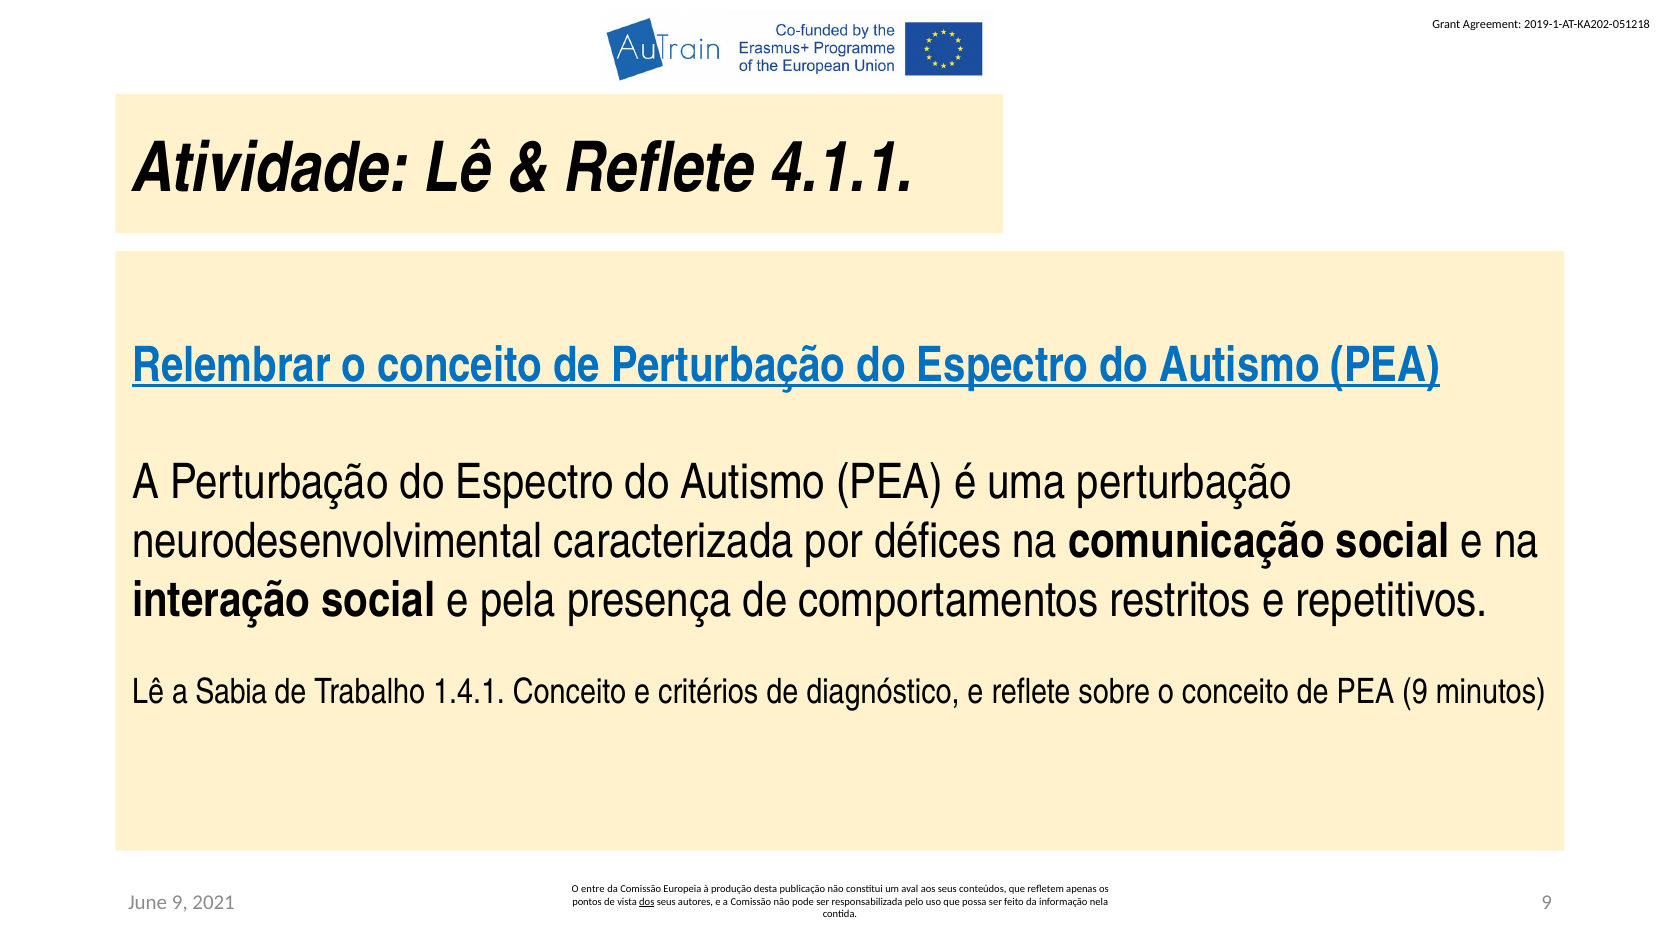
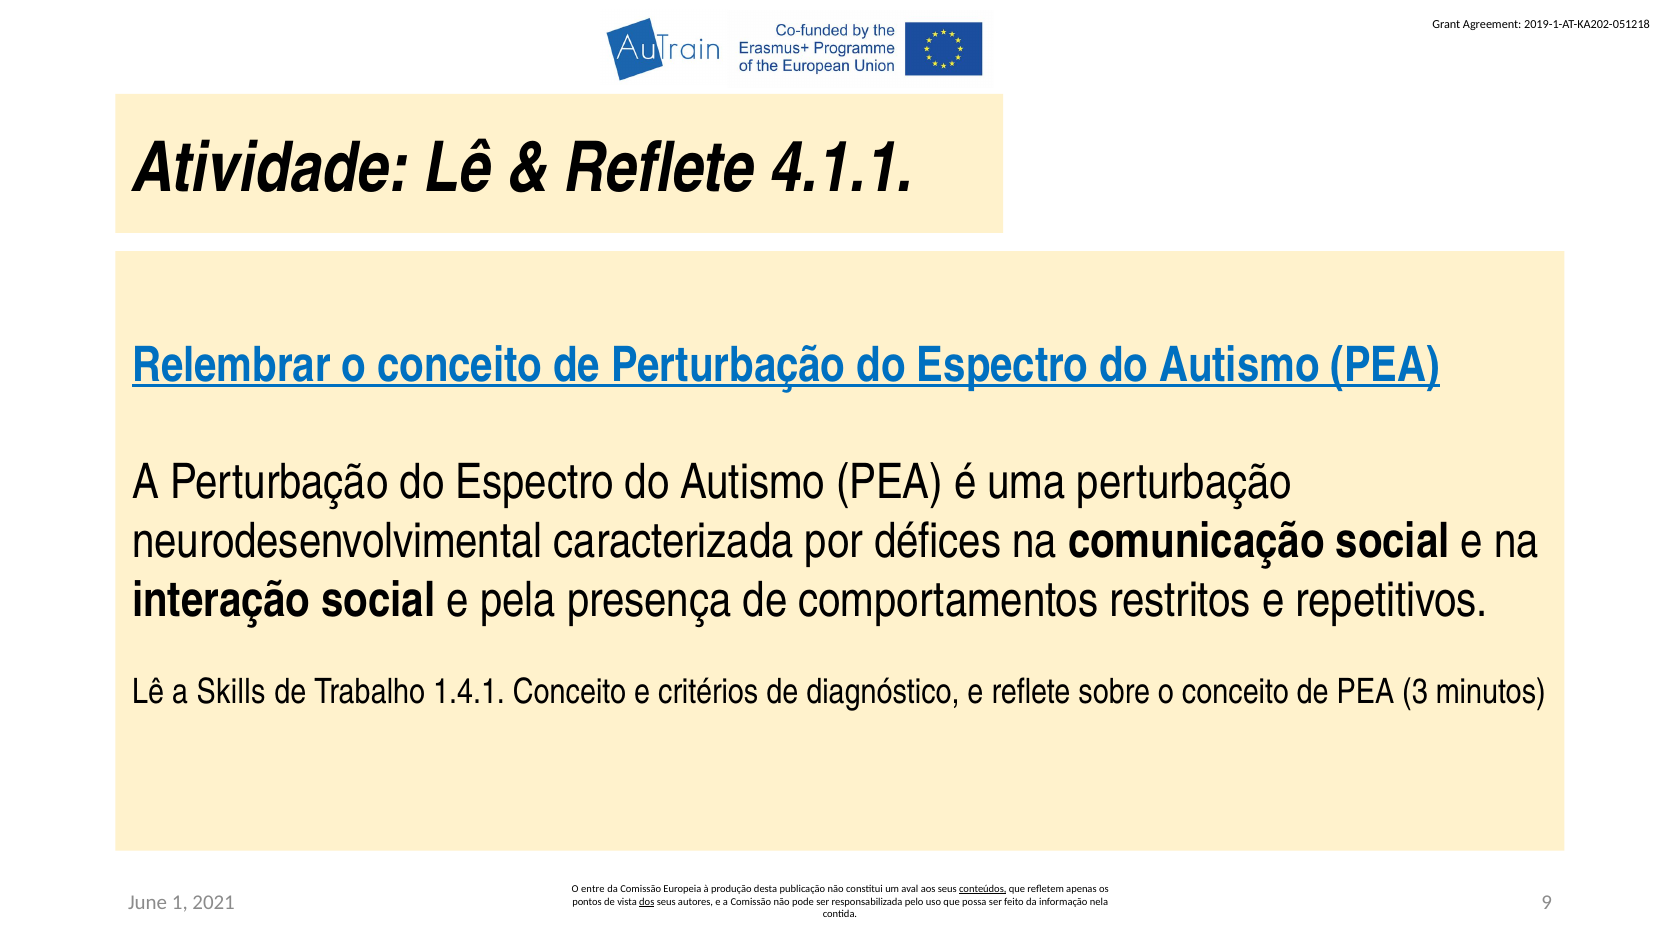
Sabia: Sabia -> Skills (231, 692)
PEA 9: 9 -> 3 (1415, 692)
conteúdos underline: none -> present (983, 889)
June 9: 9 -> 1 (180, 902)
